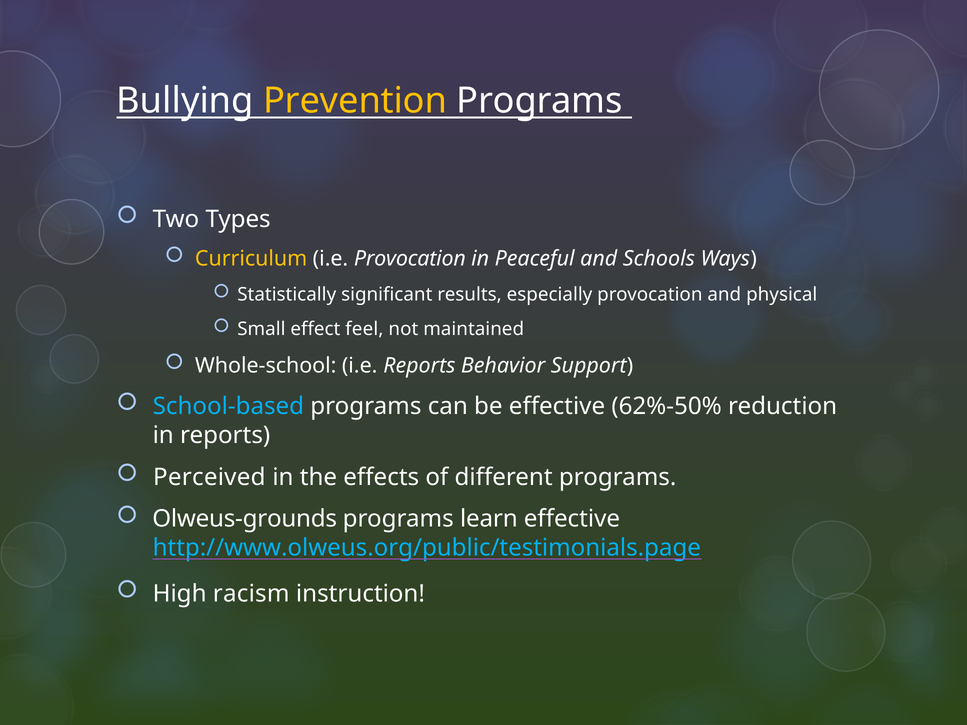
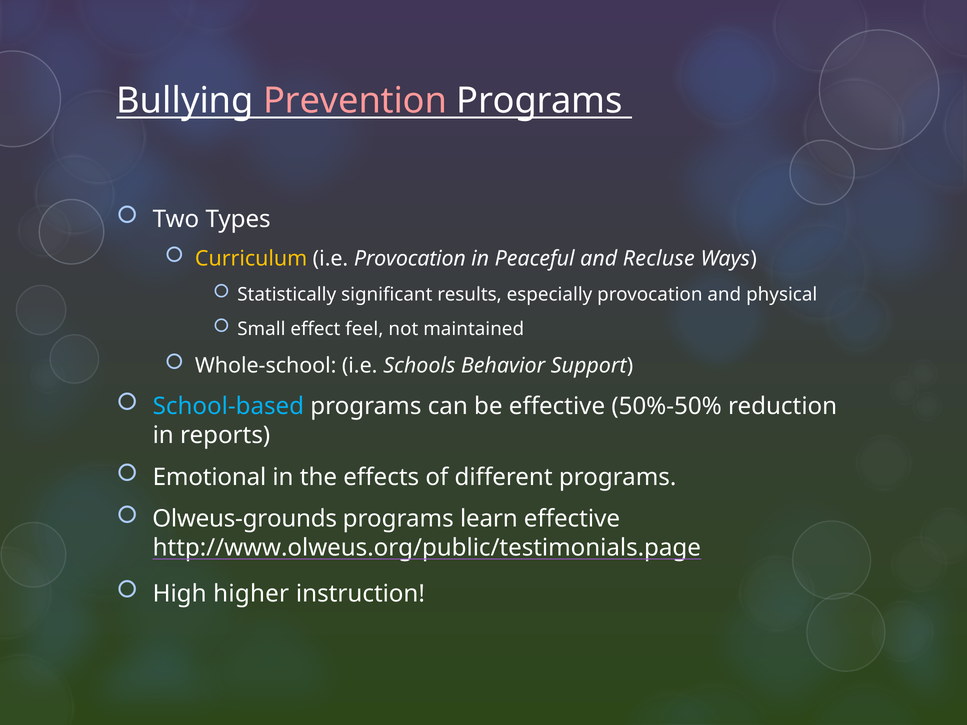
Prevention colour: yellow -> pink (355, 101)
Schools: Schools -> Recluse (659, 259)
i.e Reports: Reports -> Schools (419, 366)
62%-50%: 62%-50% -> 50%-50% (667, 406)
Perceived: Perceived -> Emotional (209, 477)
http://www.olweus.org/public/testimonials.page colour: light blue -> white (427, 548)
racism: racism -> higher (251, 594)
